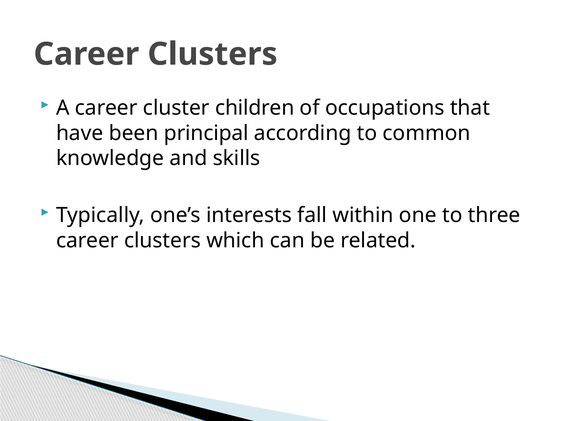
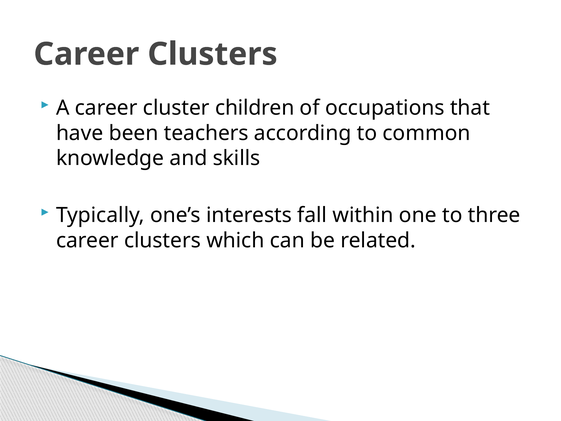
principal: principal -> teachers (206, 133)
